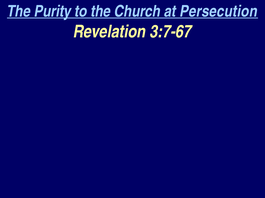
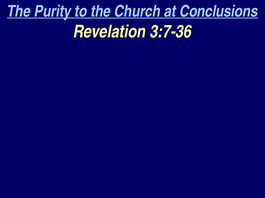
Persecution: Persecution -> Conclusions (219, 11)
3:7-67: 3:7-67 -> 3:7-36 (171, 32)
